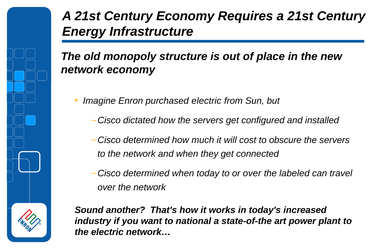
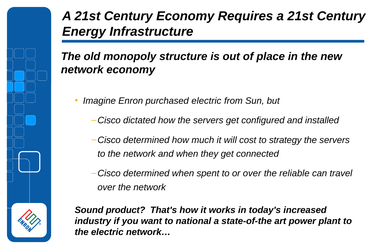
obscure: obscure -> strategy (285, 140)
today: today -> spent (208, 174)
labeled: labeled -> reliable (294, 174)
another: another -> product (126, 210)
